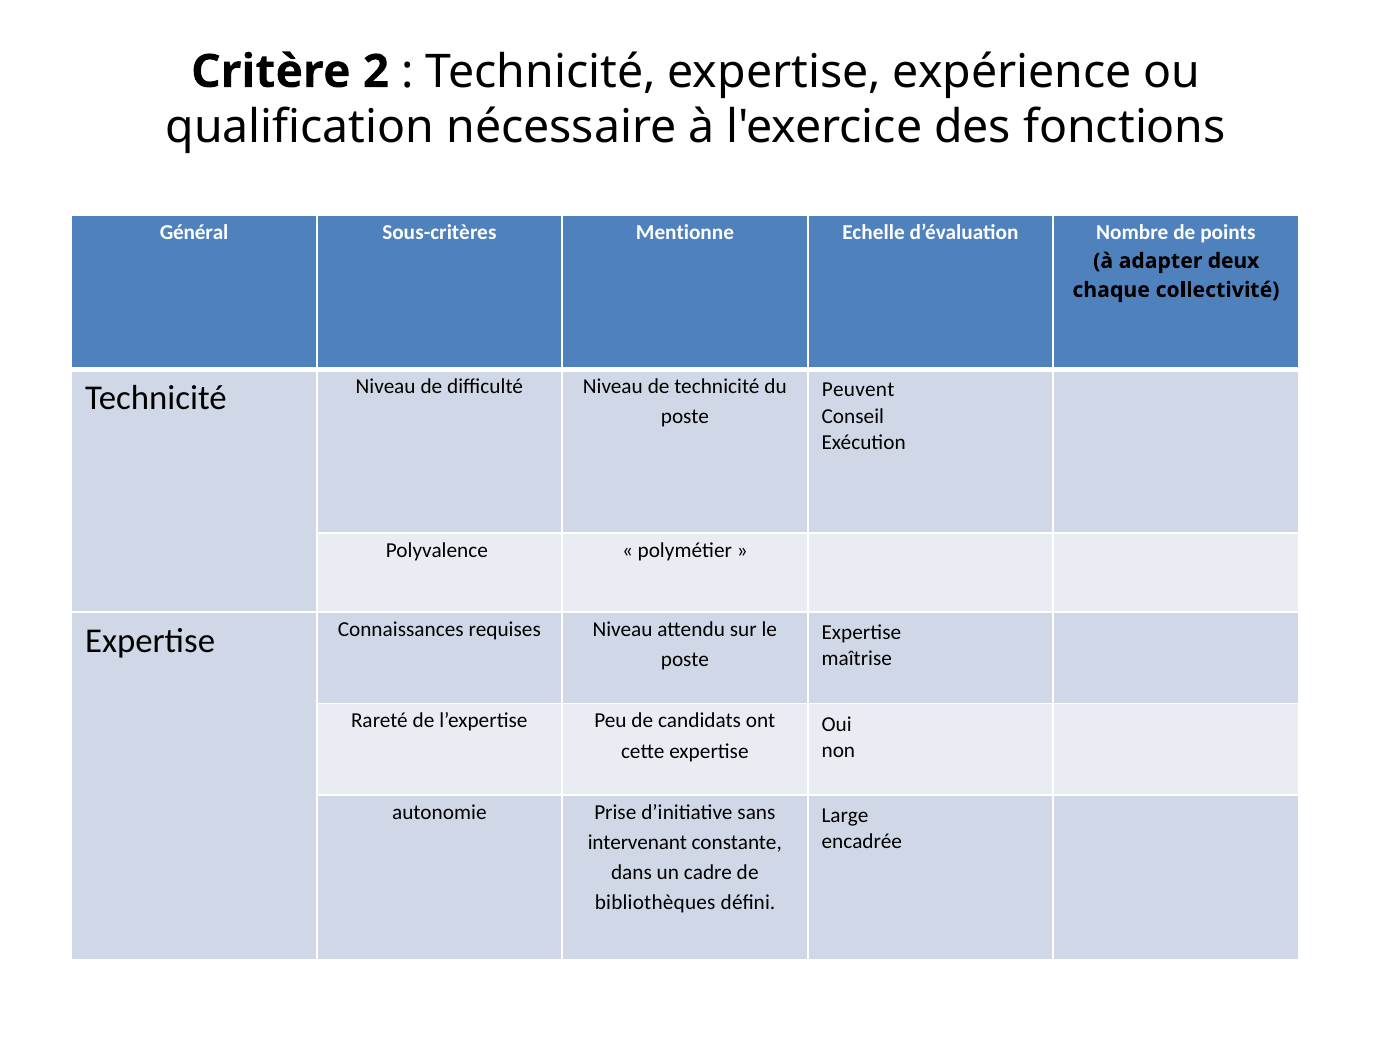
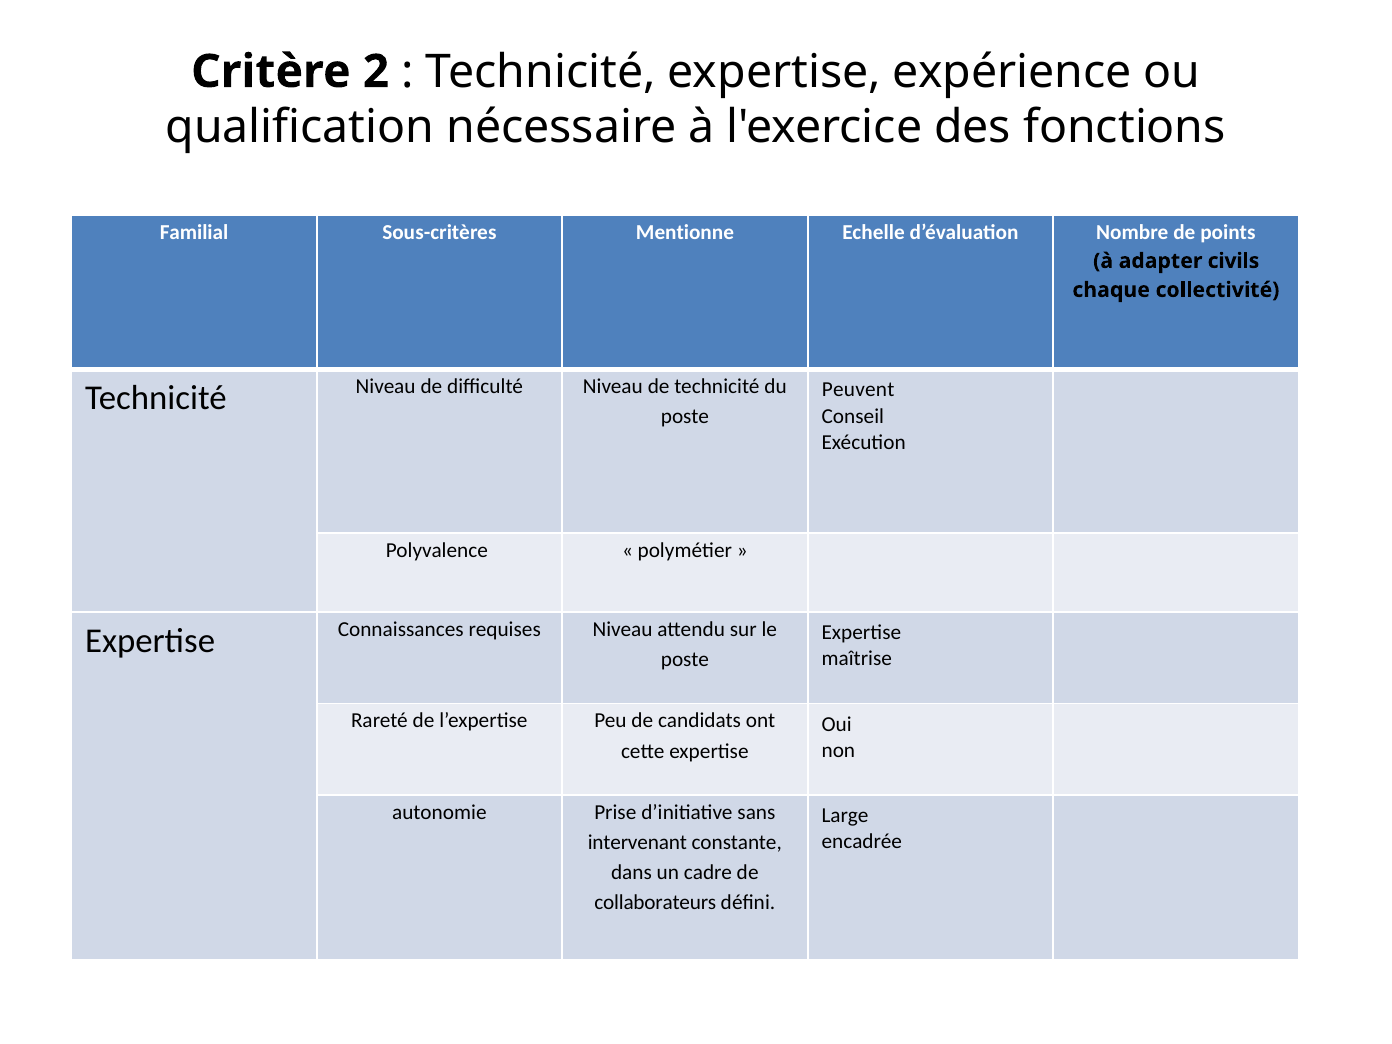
Général: Général -> Familial (194, 232)
deux: deux -> civils (1233, 261)
bibliothèques: bibliothèques -> collaborateurs (655, 903)
